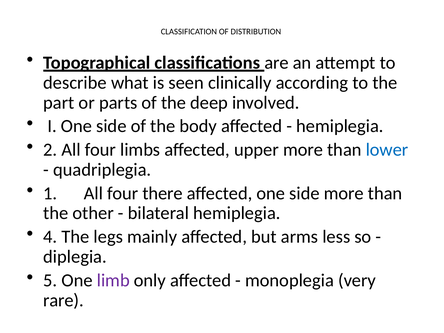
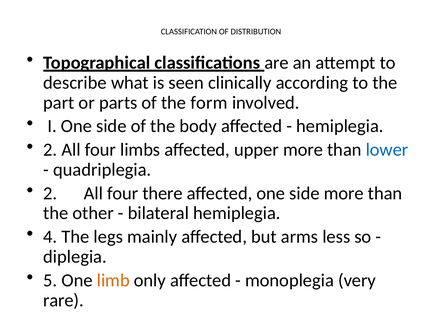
deep: deep -> form (209, 103)
1: 1 -> 2 (50, 193)
limb colour: purple -> orange (113, 280)
